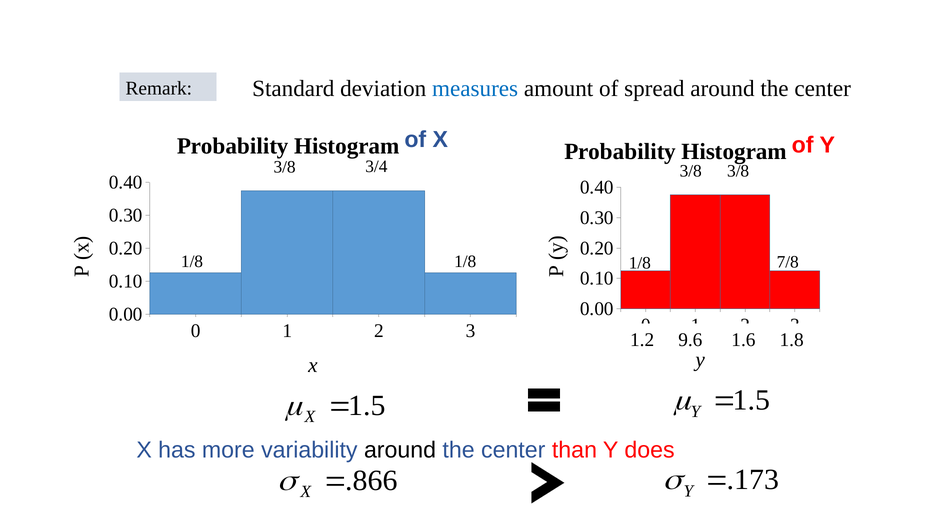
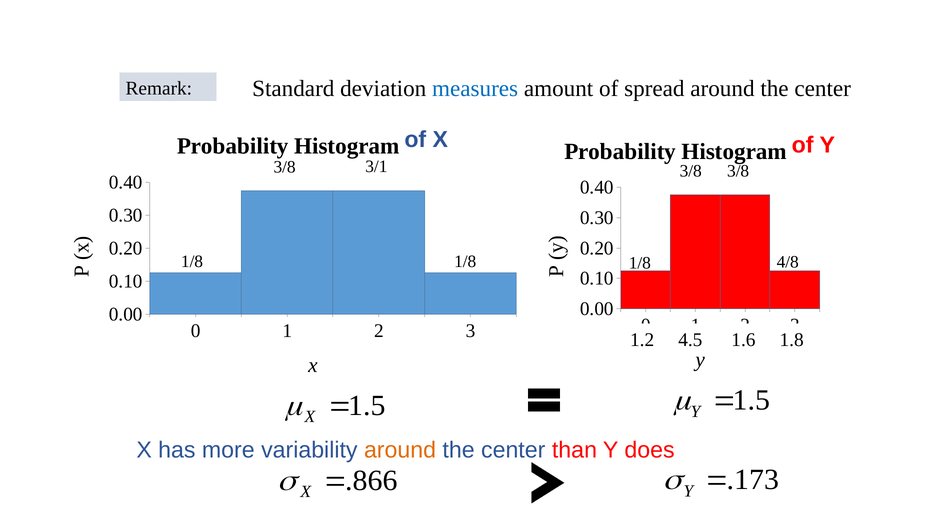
3/4: 3/4 -> 3/1 (376, 167)
7/8: 7/8 -> 4/8 (788, 262)
9.6: 9.6 -> 4.5 (690, 340)
around colour: black -> orange (400, 450)
